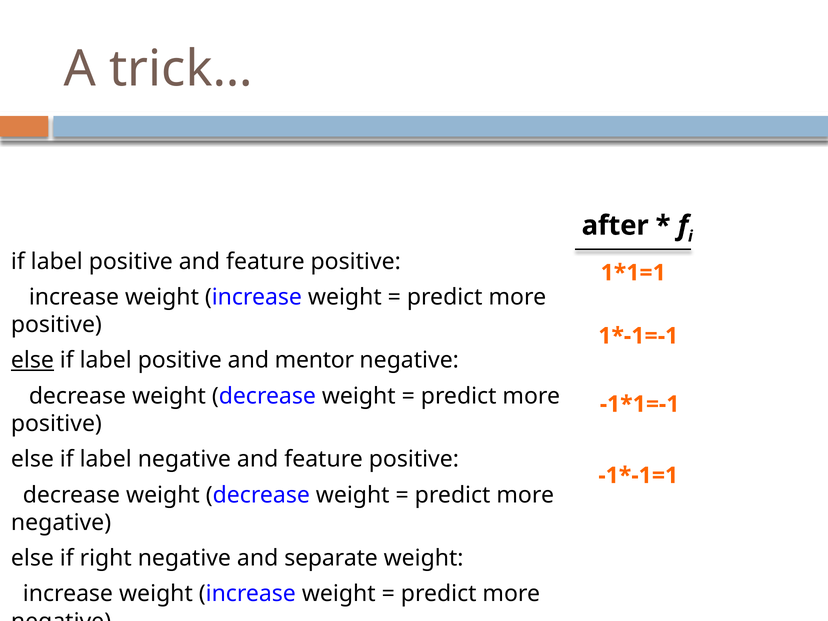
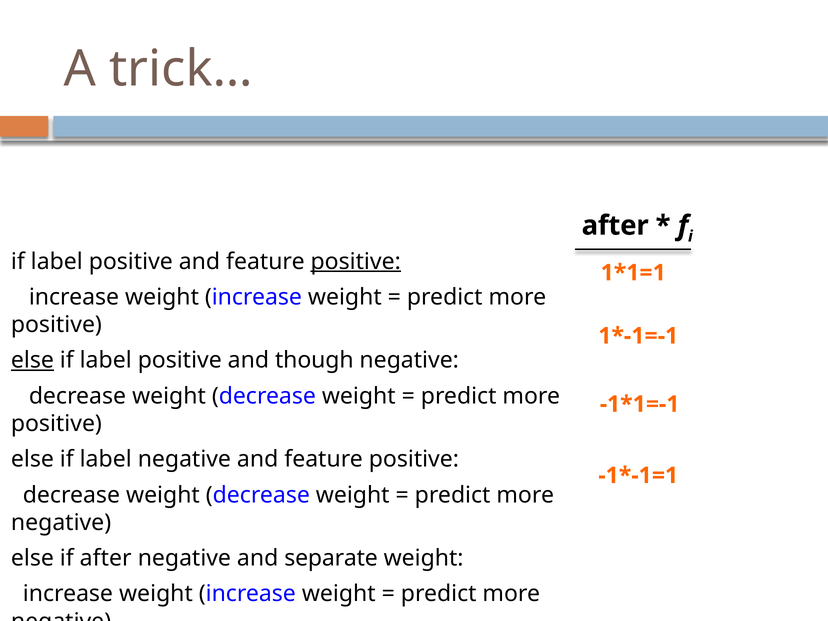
positive underline: none -> present (356, 261)
mentor: mentor -> though (314, 360)
if right: right -> after (106, 558)
